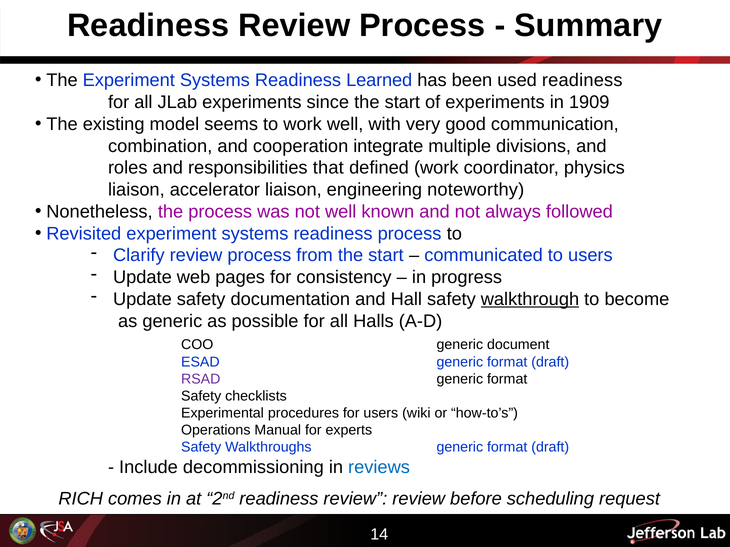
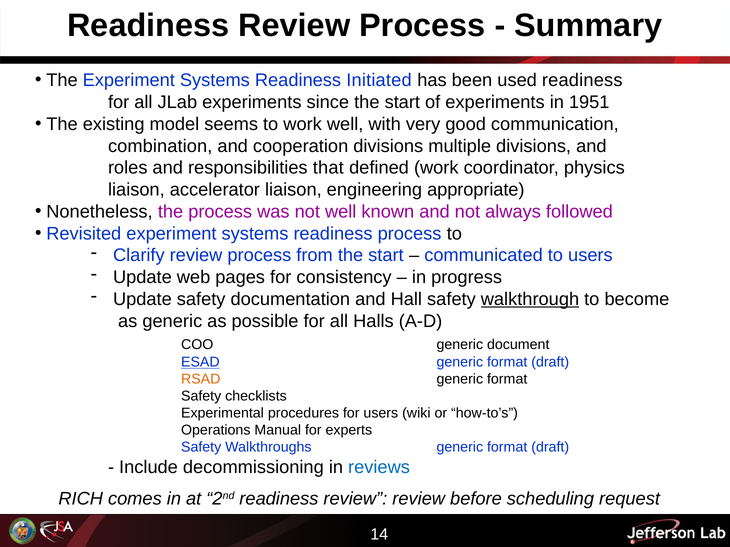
Learned: Learned -> Initiated (379, 81)
1909: 1909 -> 1951 (589, 102)
cooperation integrate: integrate -> divisions (388, 146)
noteworthy: noteworthy -> appropriate (476, 190)
ESAD underline: none -> present (200, 362)
RSAD colour: purple -> orange (201, 380)
